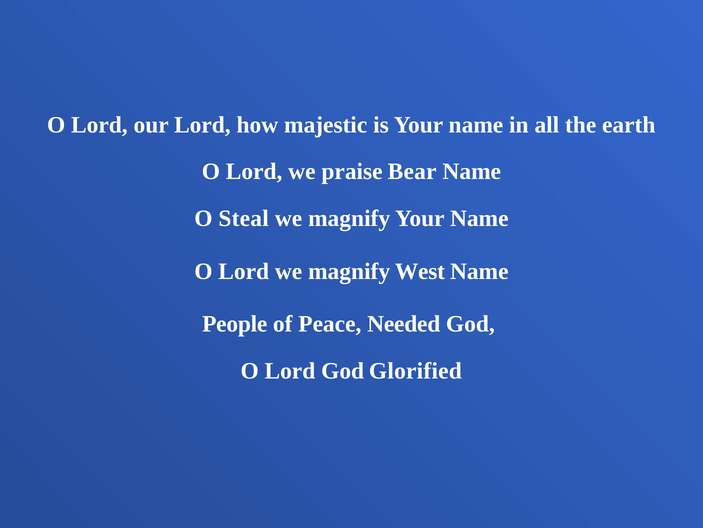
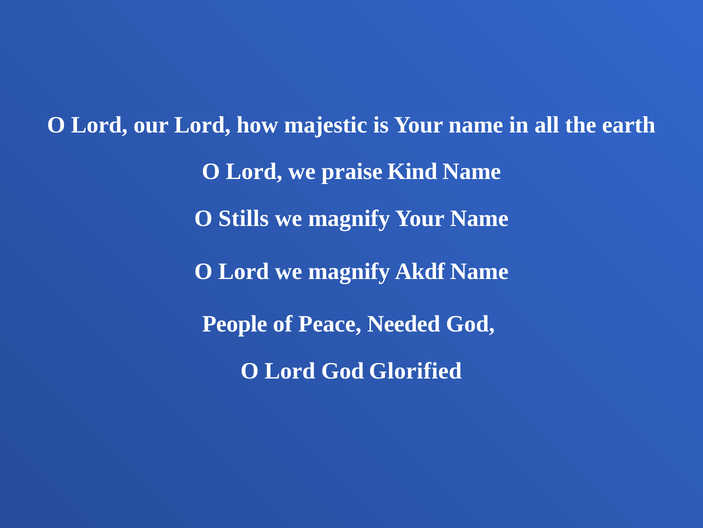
Bear: Bear -> Kind (412, 171)
Steal: Steal -> Stills (244, 218)
West: West -> Akdf (420, 271)
